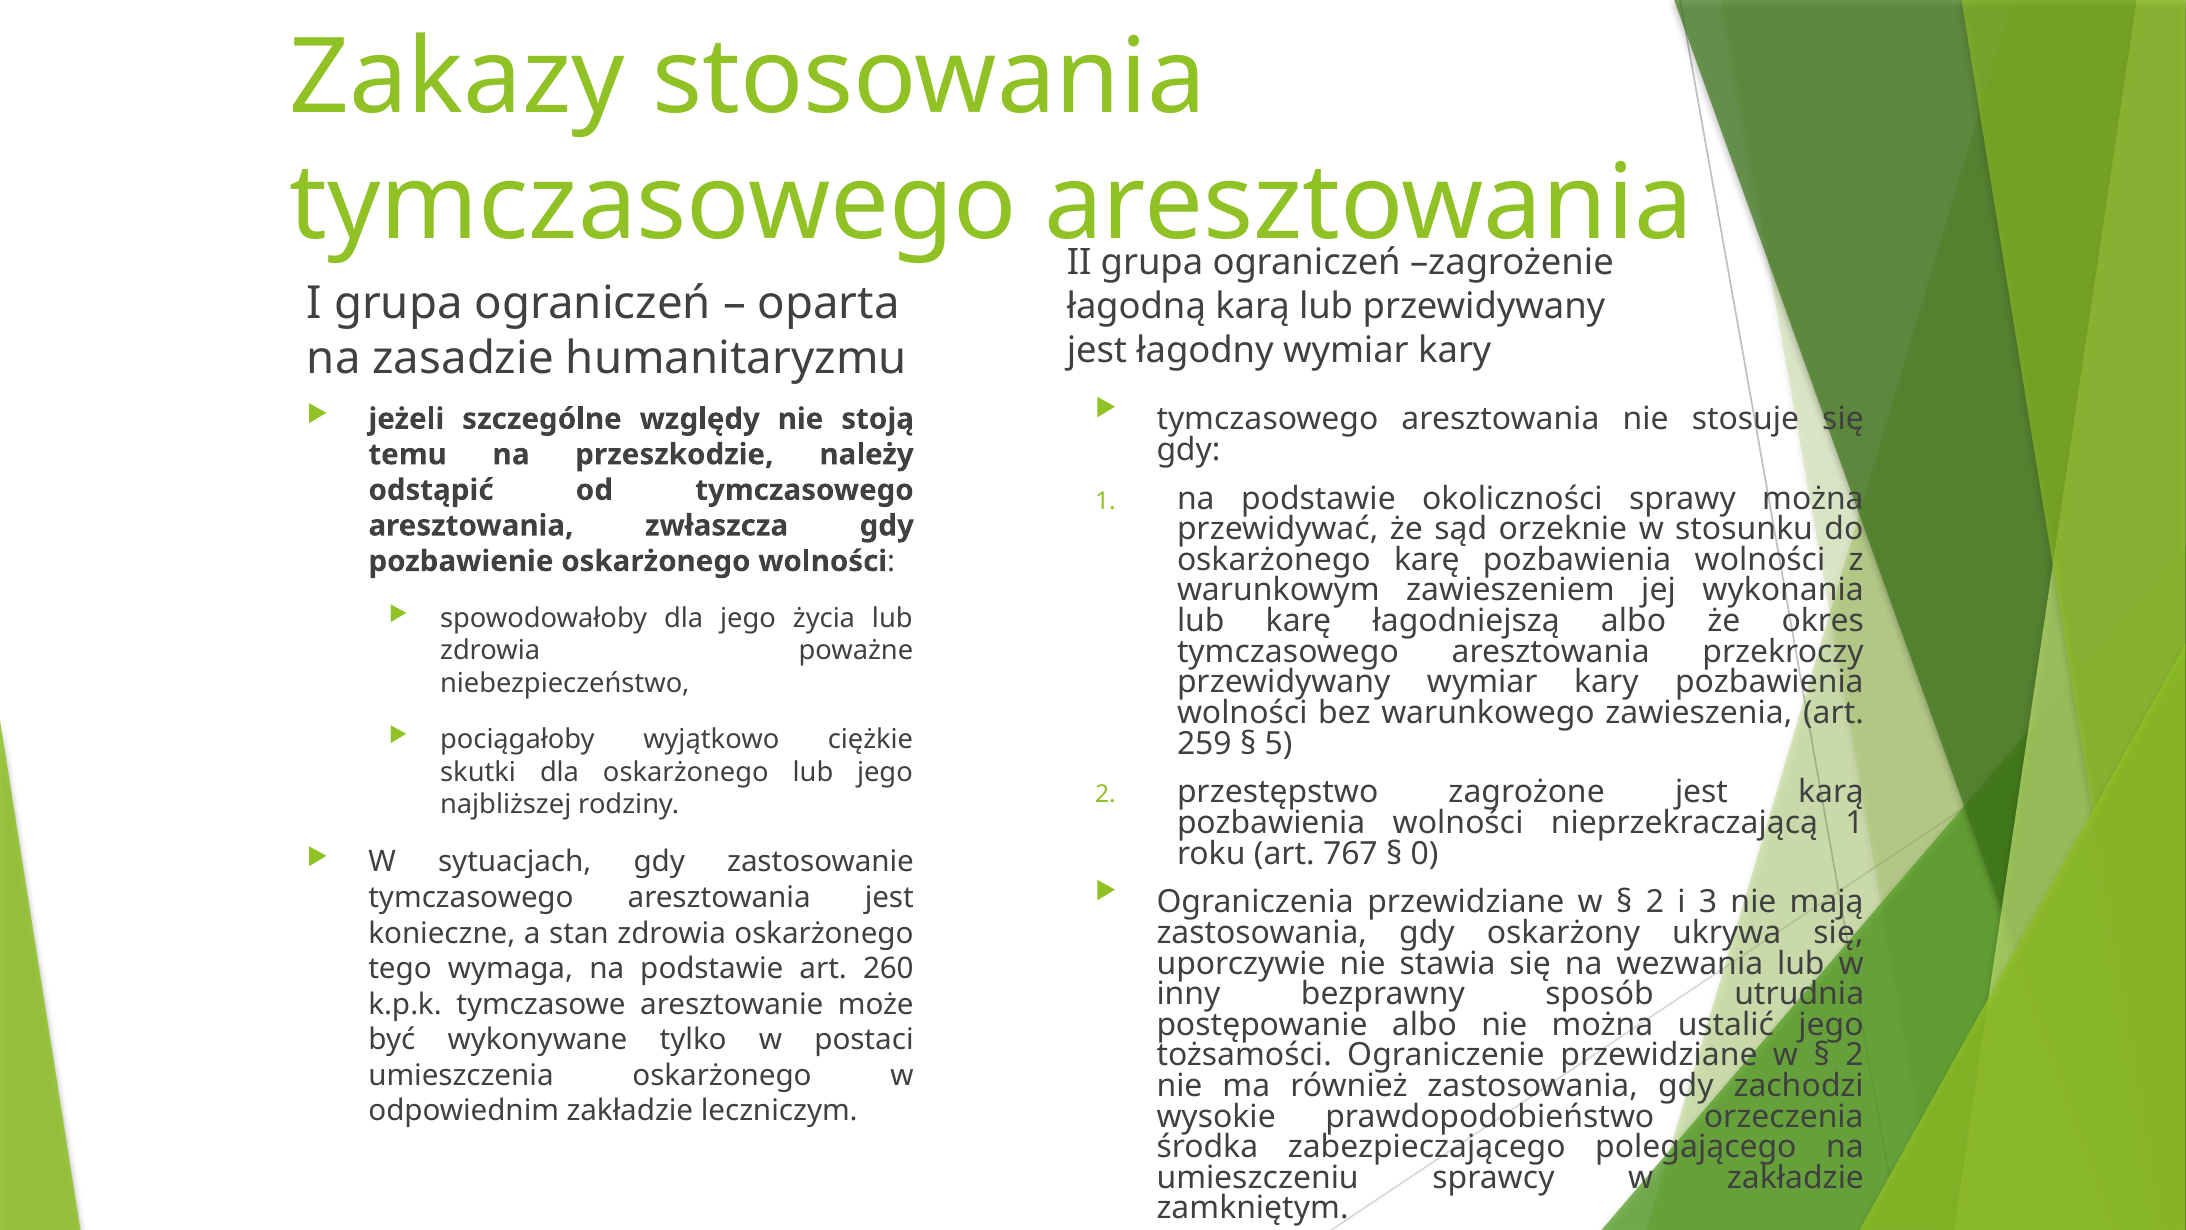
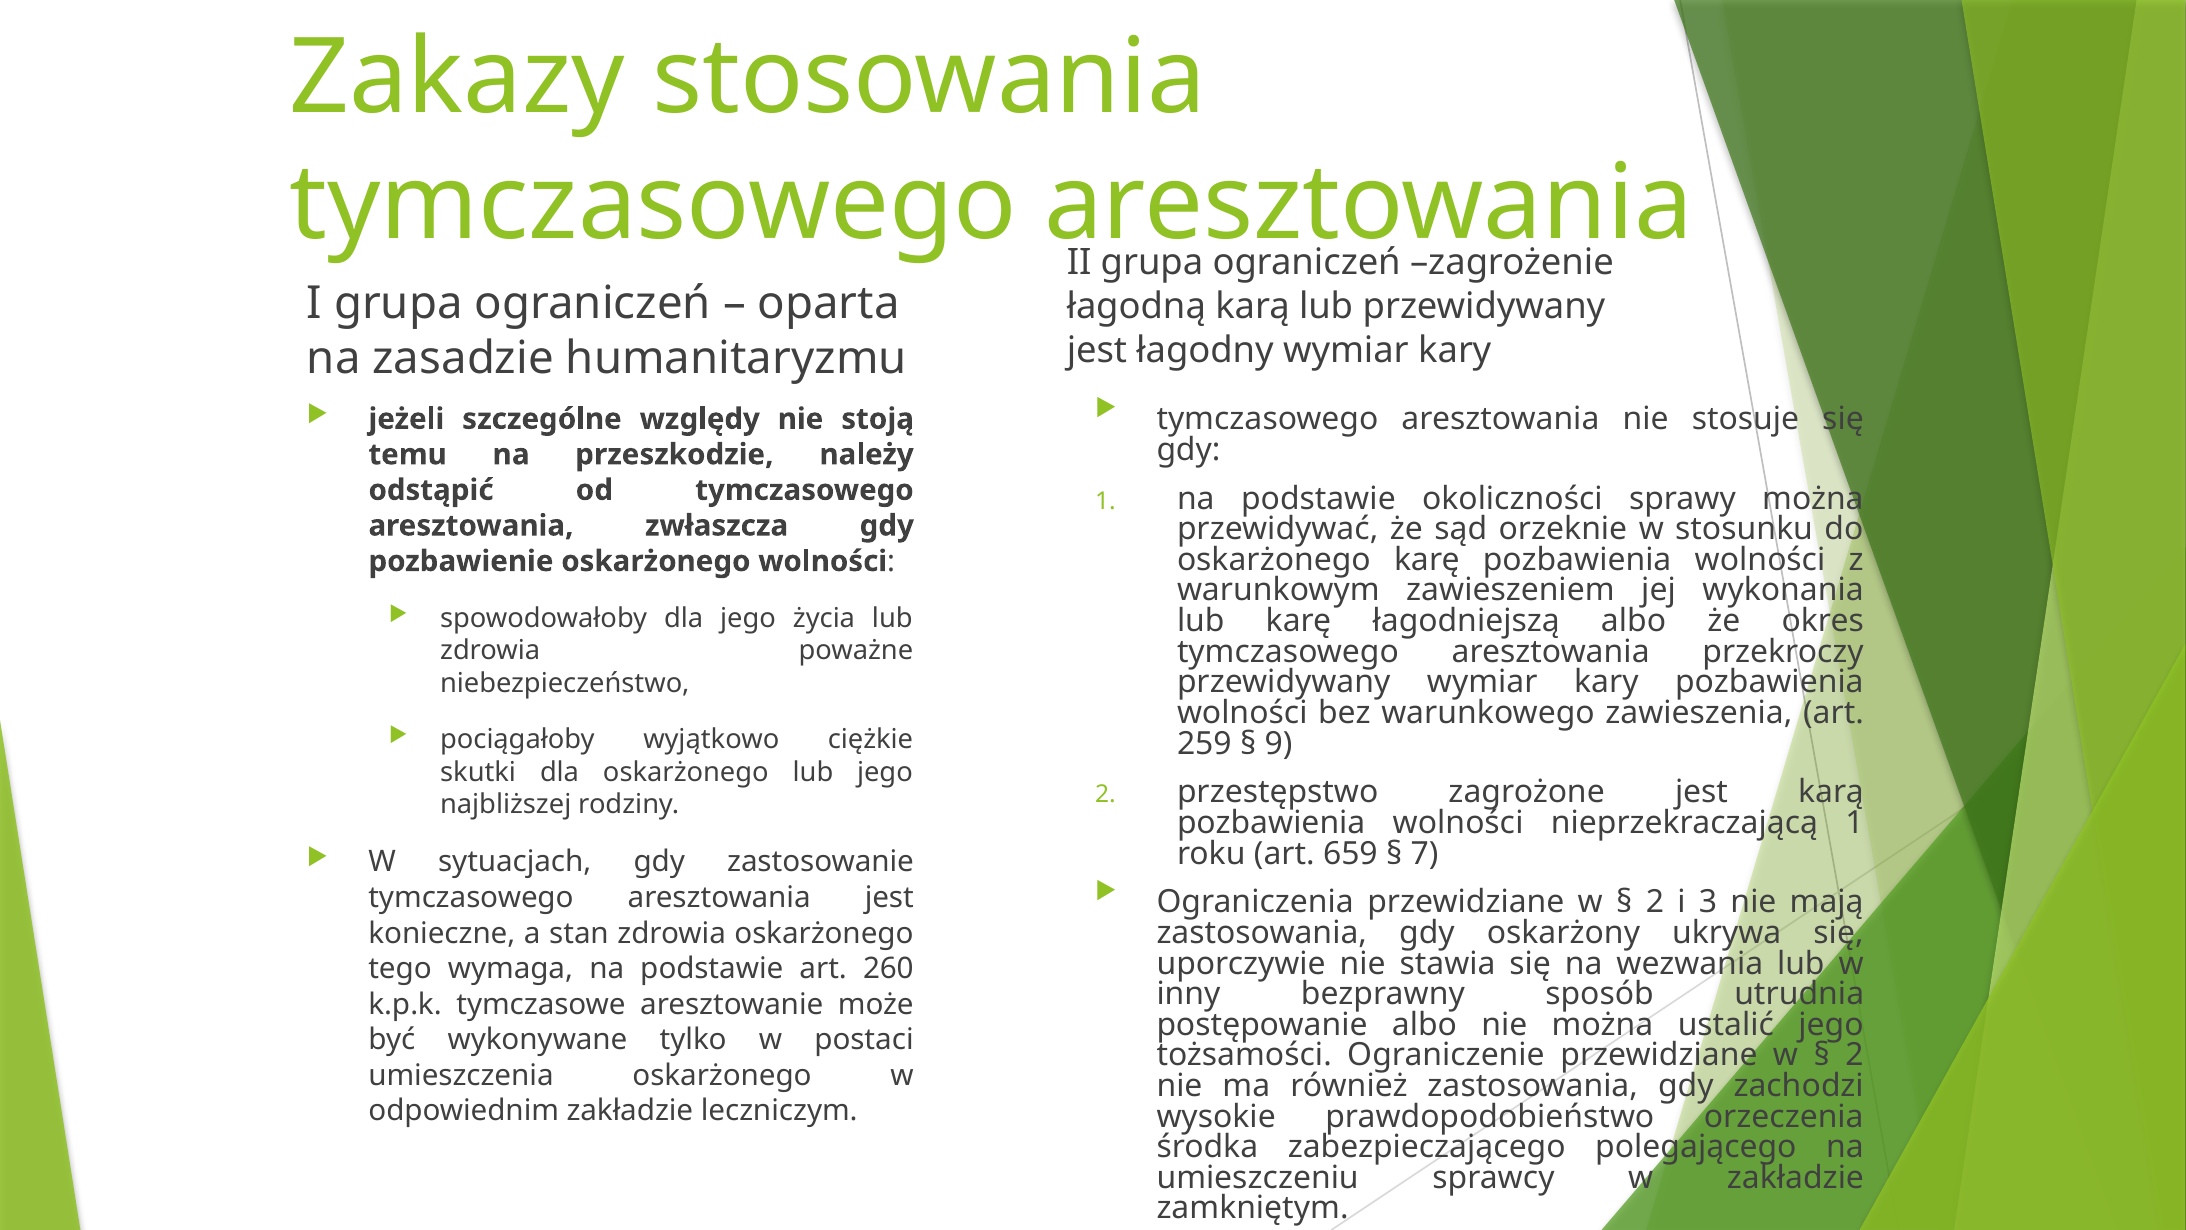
5: 5 -> 9 (1279, 743)
767: 767 -> 659 (1350, 853)
0: 0 -> 7 (1425, 853)
